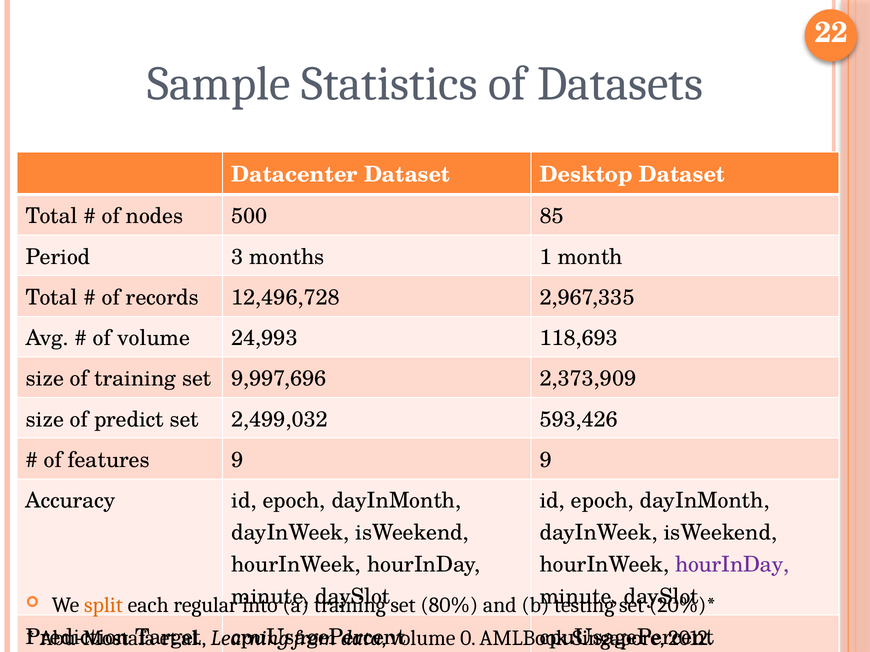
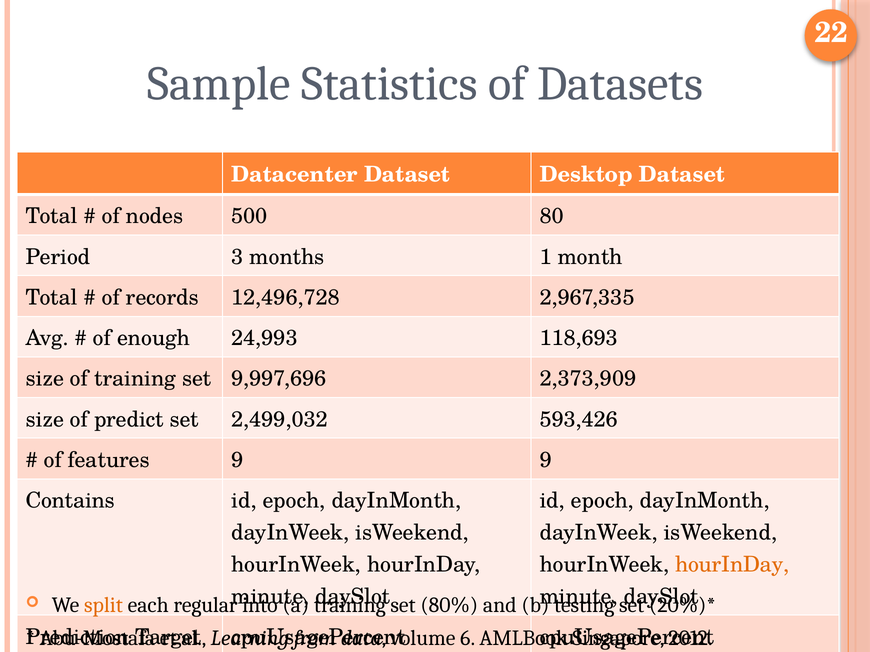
85: 85 -> 80 (552, 216)
of volume: volume -> enough (154, 338)
Accuracy: Accuracy -> Contains (70, 501)
hourInDay colour: purple -> orange (732, 565)
0: 0 -> 6 (468, 639)
